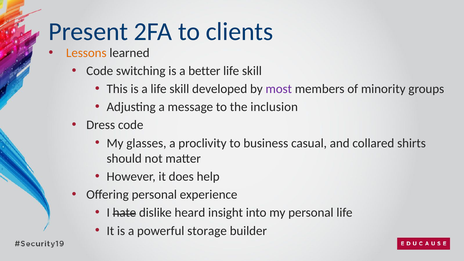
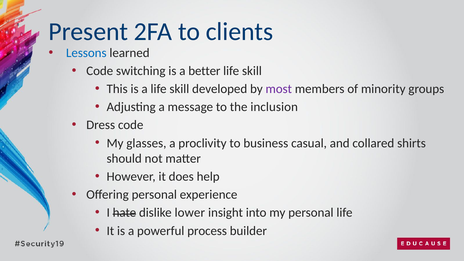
Lessons colour: orange -> blue (86, 53)
heard: heard -> lower (190, 213)
storage: storage -> process (207, 231)
